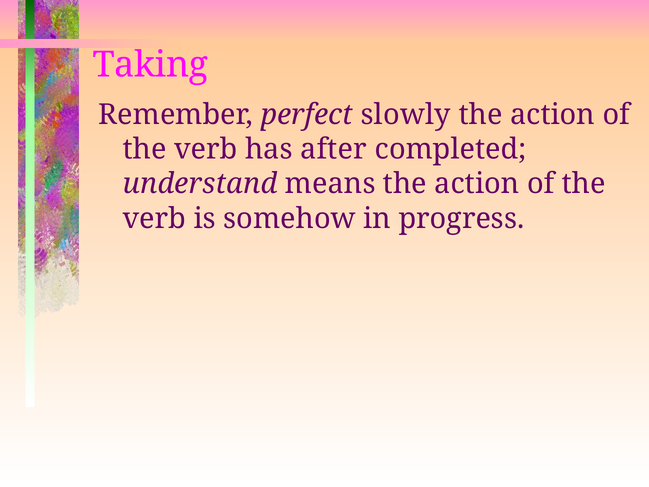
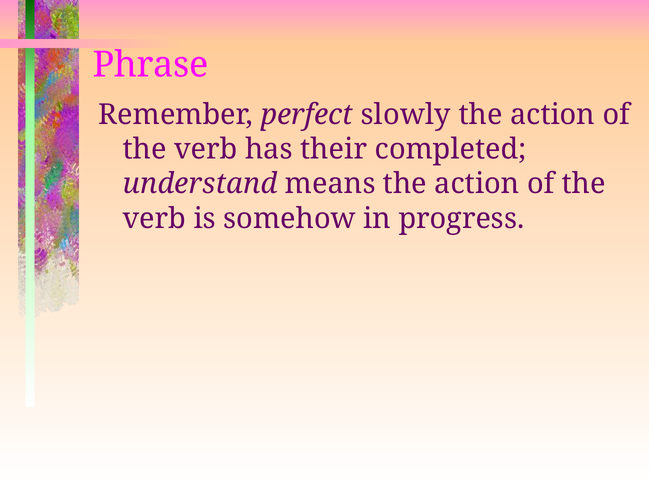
Taking: Taking -> Phrase (150, 65)
after: after -> their (334, 149)
